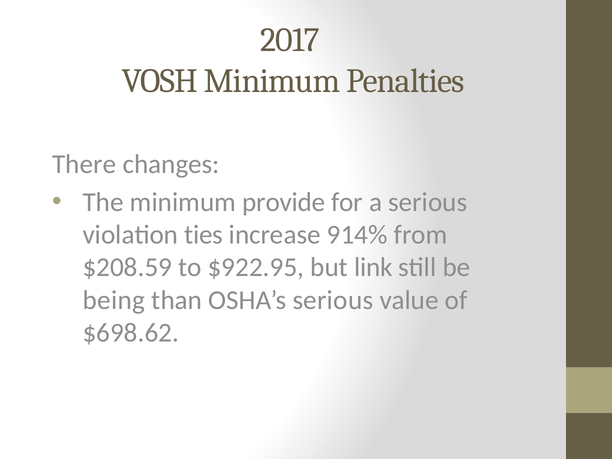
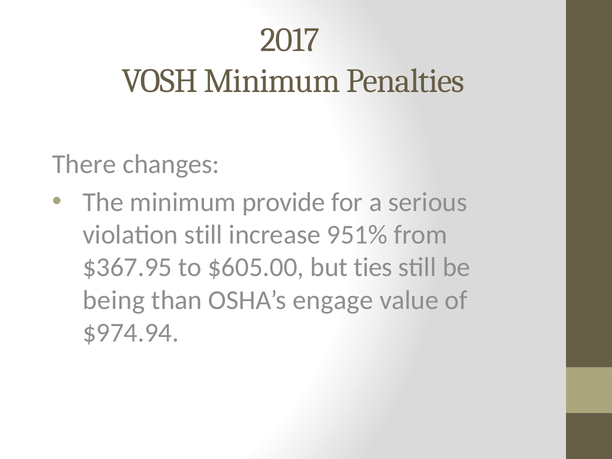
violation ties: ties -> still (204, 235)
914%: 914% -> 951% (357, 235)
$208.59: $208.59 -> $367.95 (127, 267)
$922.95: $922.95 -> $605.00 (256, 267)
link: link -> ties (373, 267)
OSHA’s serious: serious -> engage (333, 300)
$698.62: $698.62 -> $974.94 (131, 333)
